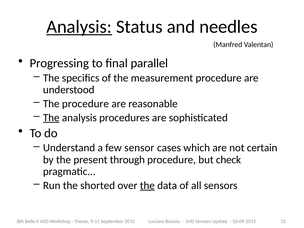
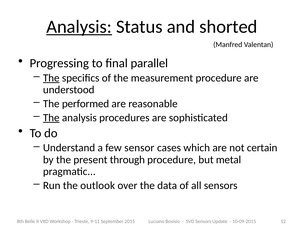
needles: needles -> shorted (228, 27)
The underline: none -> present (51, 78)
The procedure: procedure -> performed (86, 104)
check: check -> metal (228, 160)
shorted: shorted -> outlook (98, 185)
the underline: present -> none (147, 185)
